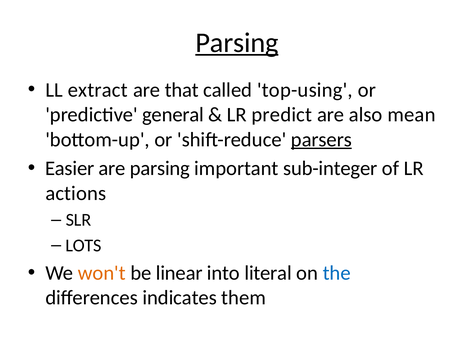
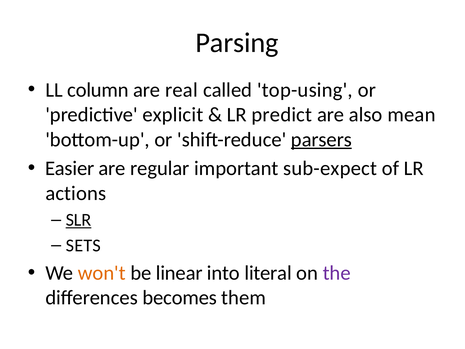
Parsing underline: present -> none (237, 43)
extract: extract -> column (98, 90)
that: that -> real (181, 90)
general: general -> explicit (173, 115)
are parsing: parsing -> regular (160, 168)
sub-integer: sub-integer -> sub-expect (330, 168)
SLR underline: none -> present (79, 220)
LOTS: LOTS -> SETS (83, 245)
the colour: blue -> purple (337, 273)
indicates: indicates -> becomes (180, 298)
